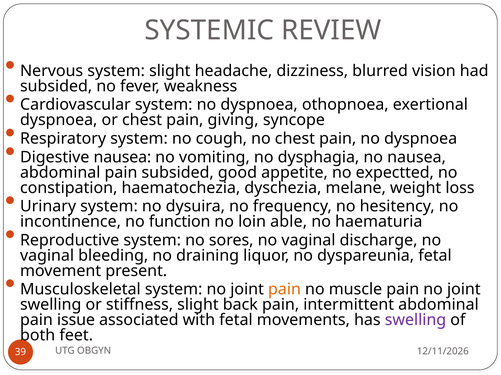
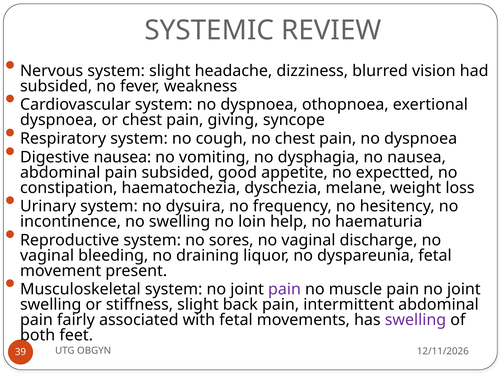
no function: function -> swelling (180, 222)
able: able -> help (289, 222)
pain colour: orange -> purple (284, 290)
issue: issue -> fairly (76, 321)
